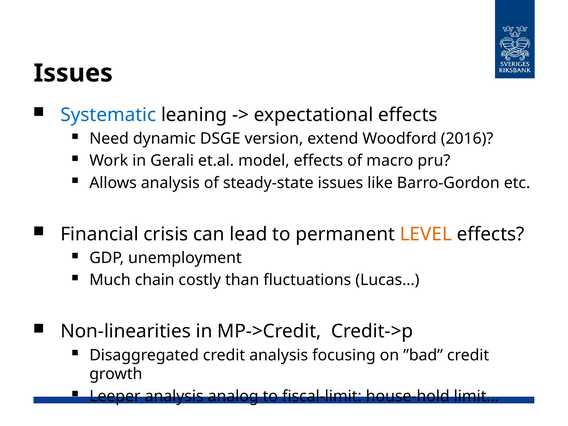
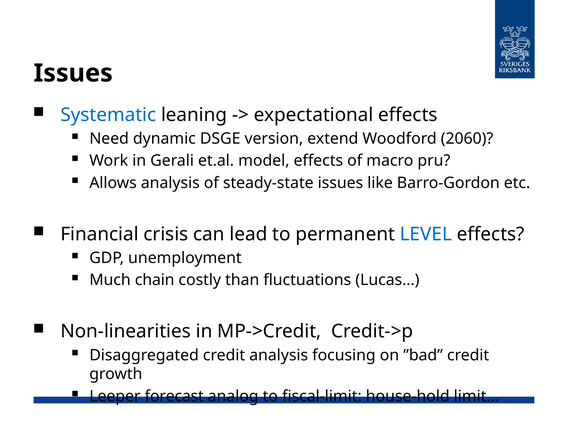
2016: 2016 -> 2060 (467, 139)
LEVEL colour: orange -> blue (426, 234)
Leeper analysis: analysis -> forecast (174, 396)
